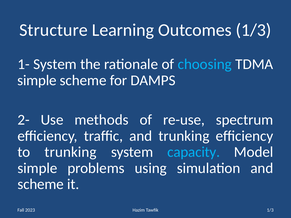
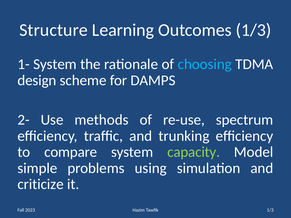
simple: simple -> design (37, 80)
to trunking: trunking -> compare (71, 152)
capacity colour: light blue -> light green (194, 152)
scheme: scheme -> criticize (41, 184)
